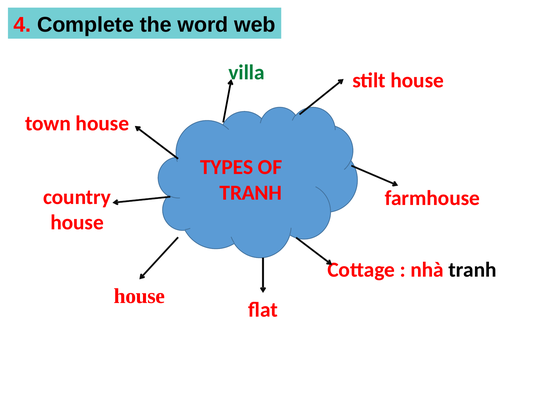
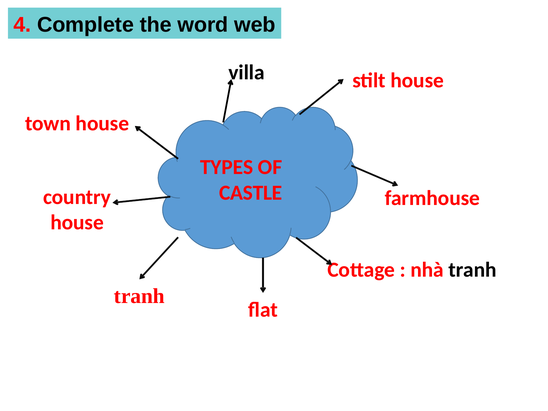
villa colour: green -> black (247, 73)
TRANH: TRANH -> CASTLE (251, 193)
house: house -> tranh (139, 296)
